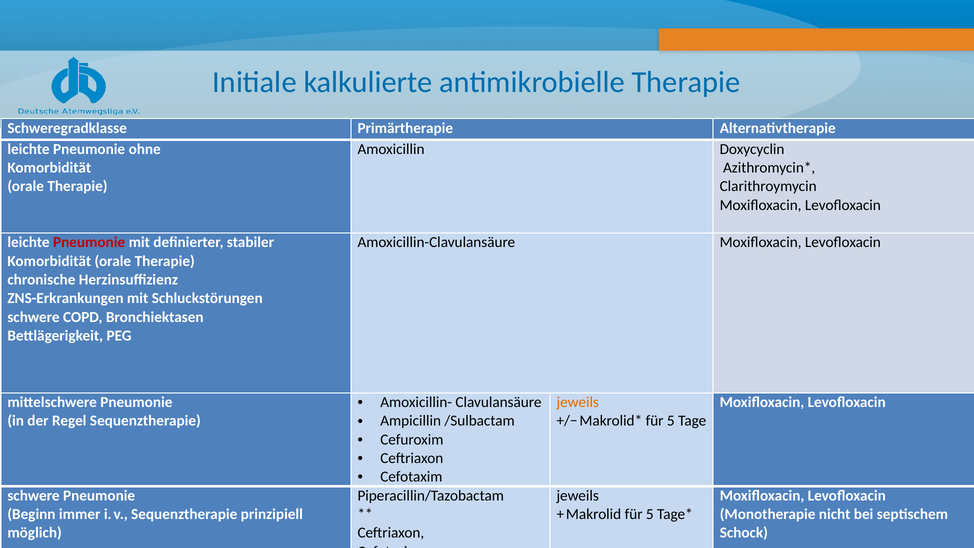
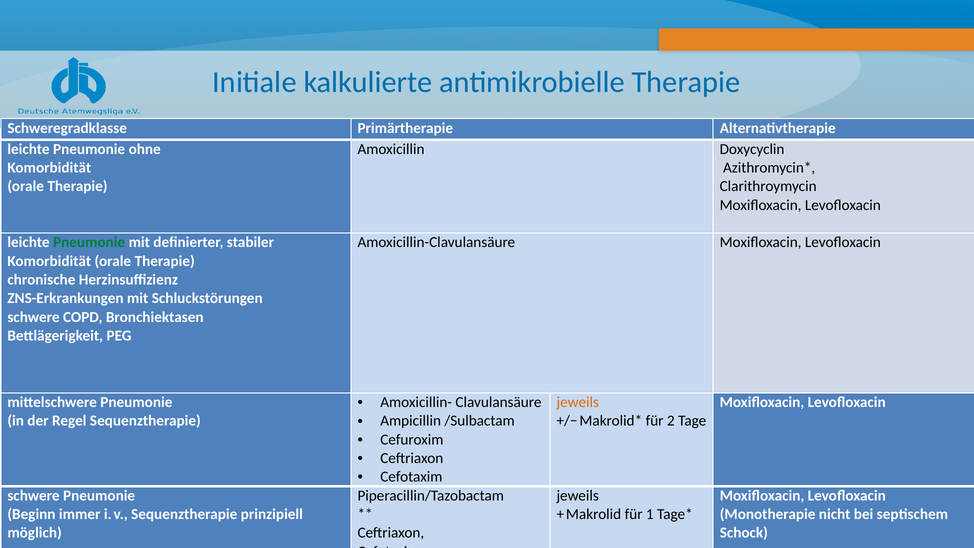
Pneumonie colour: red -> green (89, 242)
5: 5 -> 2 (671, 421)
Makrolid für 5: 5 -> 1 (650, 514)
